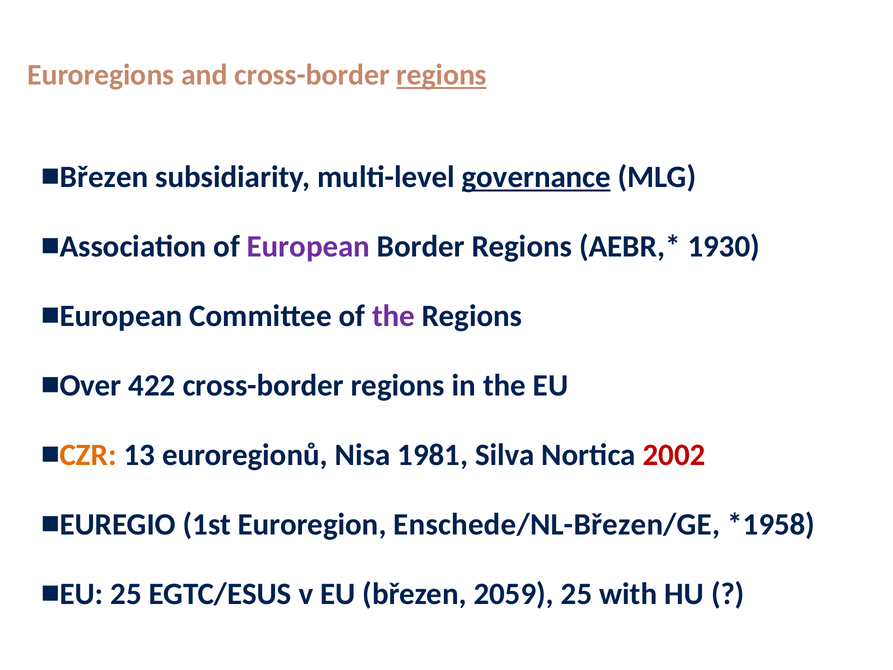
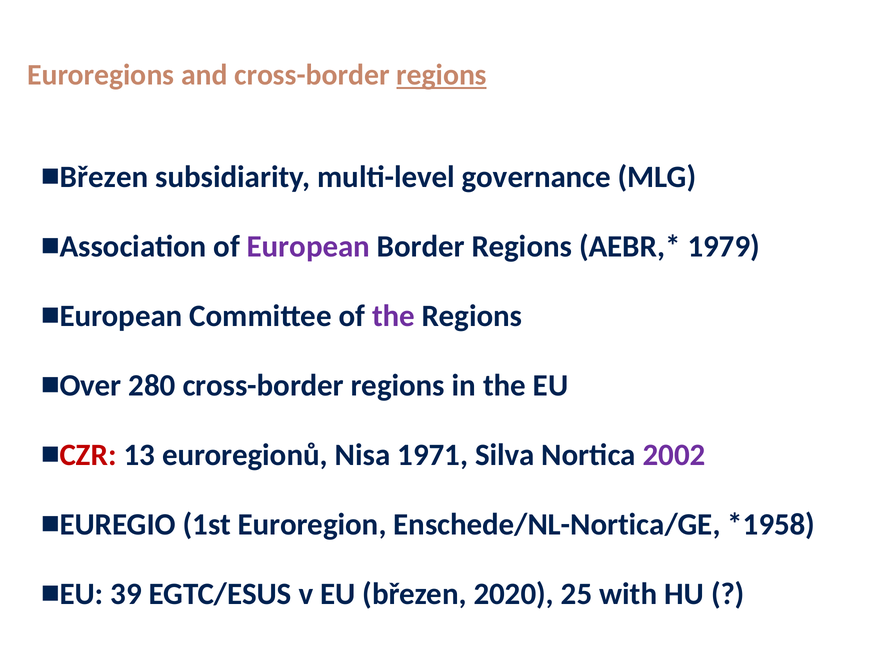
governance underline: present -> none (536, 177)
1930: 1930 -> 1979 (724, 246)
422: 422 -> 280 (152, 385)
CZR colour: orange -> red (88, 455)
1981: 1981 -> 1971 (433, 455)
2002 colour: red -> purple (674, 455)
Enschede/NL-Březen/GE: Enschede/NL-Březen/GE -> Enschede/NL-Nortica/GE (557, 524)
EU 25: 25 -> 39 (126, 594)
2059: 2059 -> 2020 (514, 594)
